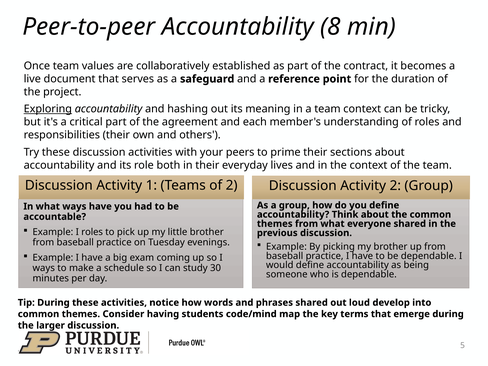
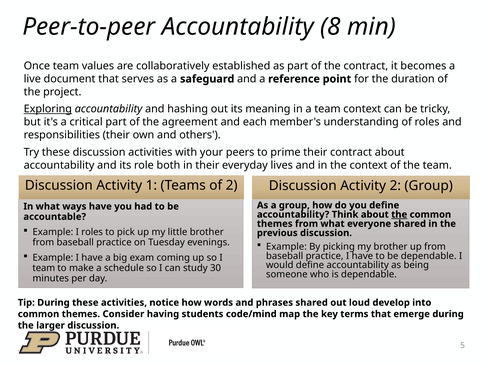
their sections: sections -> contract (351, 152)
the underline: none -> present (399, 214)
ways: ways -> team (44, 268)
